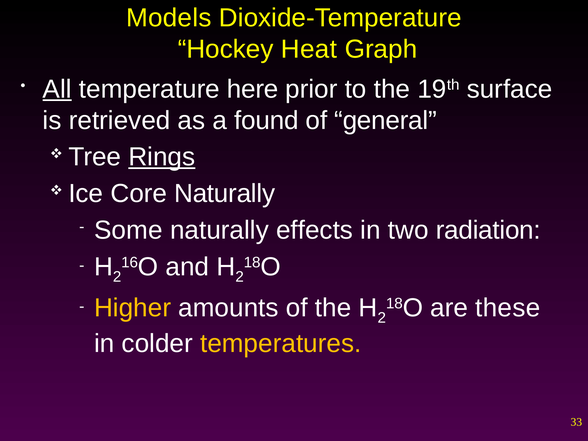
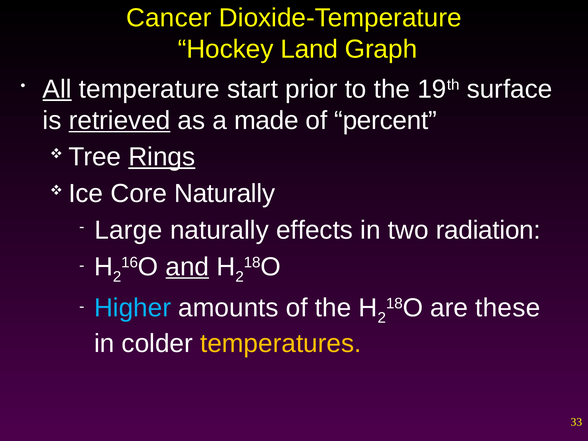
Models: Models -> Cancer (169, 18)
Heat: Heat -> Land (309, 49)
here: here -> start (253, 89)
retrieved underline: none -> present (120, 120)
found: found -> made (266, 120)
general: general -> percent (385, 120)
Some: Some -> Large (128, 230)
and underline: none -> present (187, 267)
Higher colour: yellow -> light blue (133, 308)
